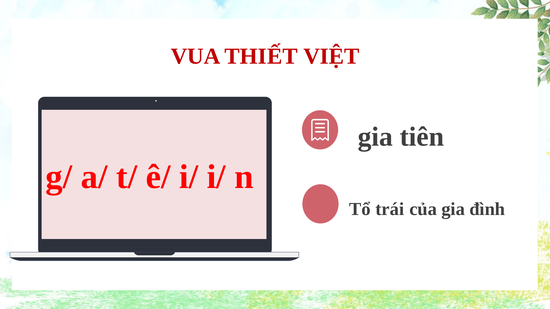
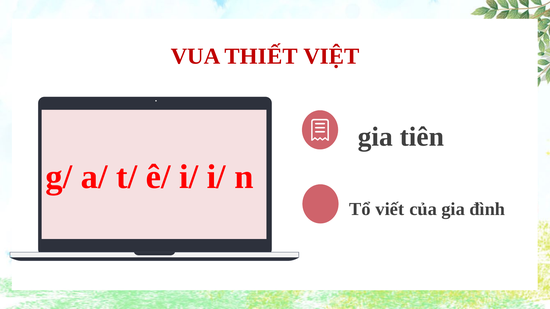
trái: trái -> viết (390, 209)
